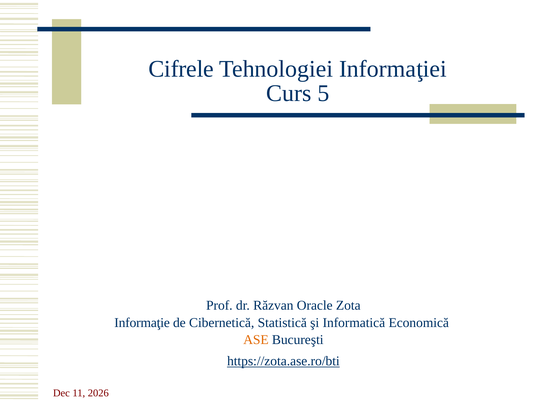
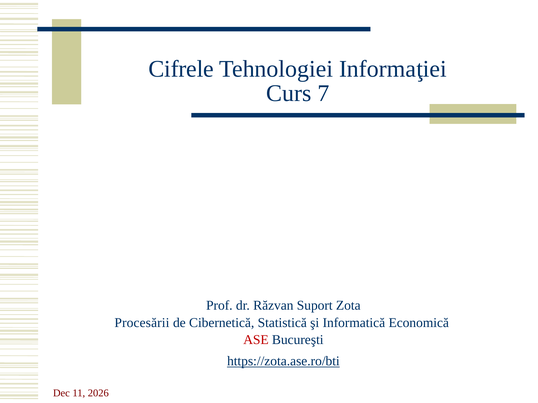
5: 5 -> 7 (323, 93)
Oracle: Oracle -> Suport (315, 306)
Informaţie: Informaţie -> Procesării (142, 323)
ASE colour: orange -> red (256, 340)
